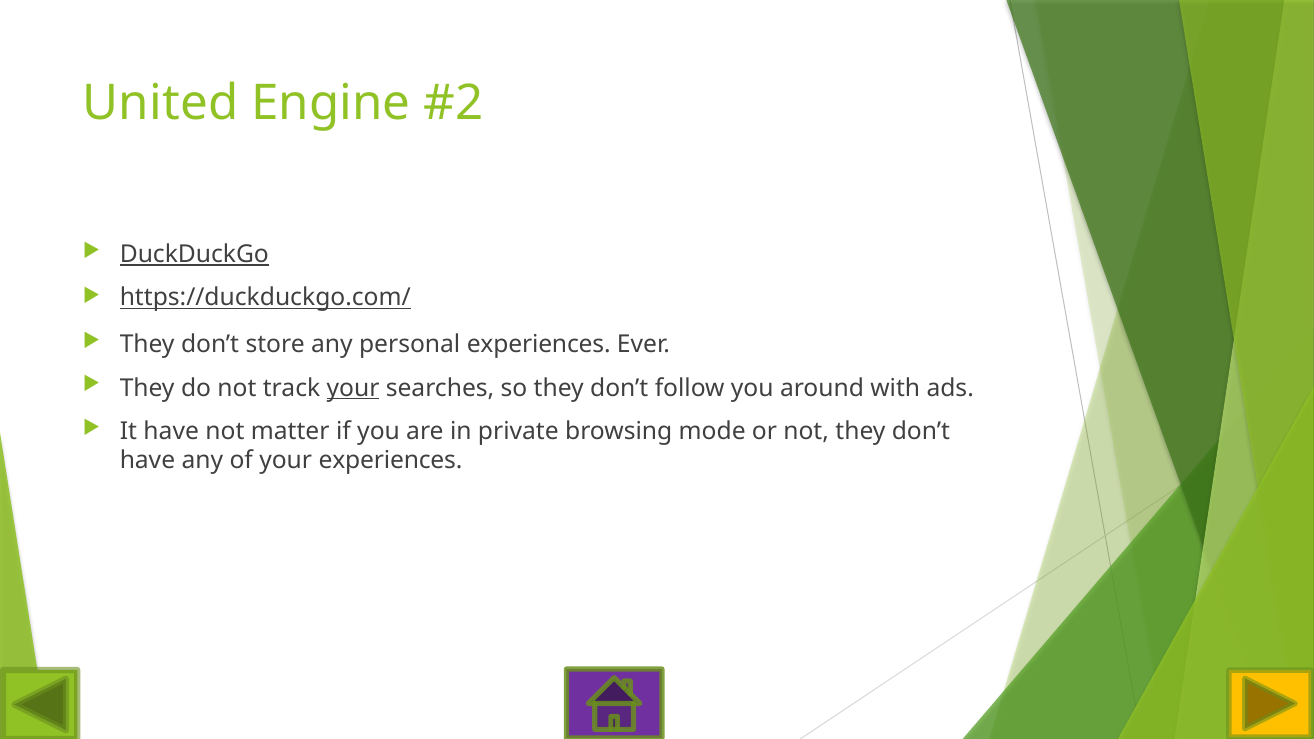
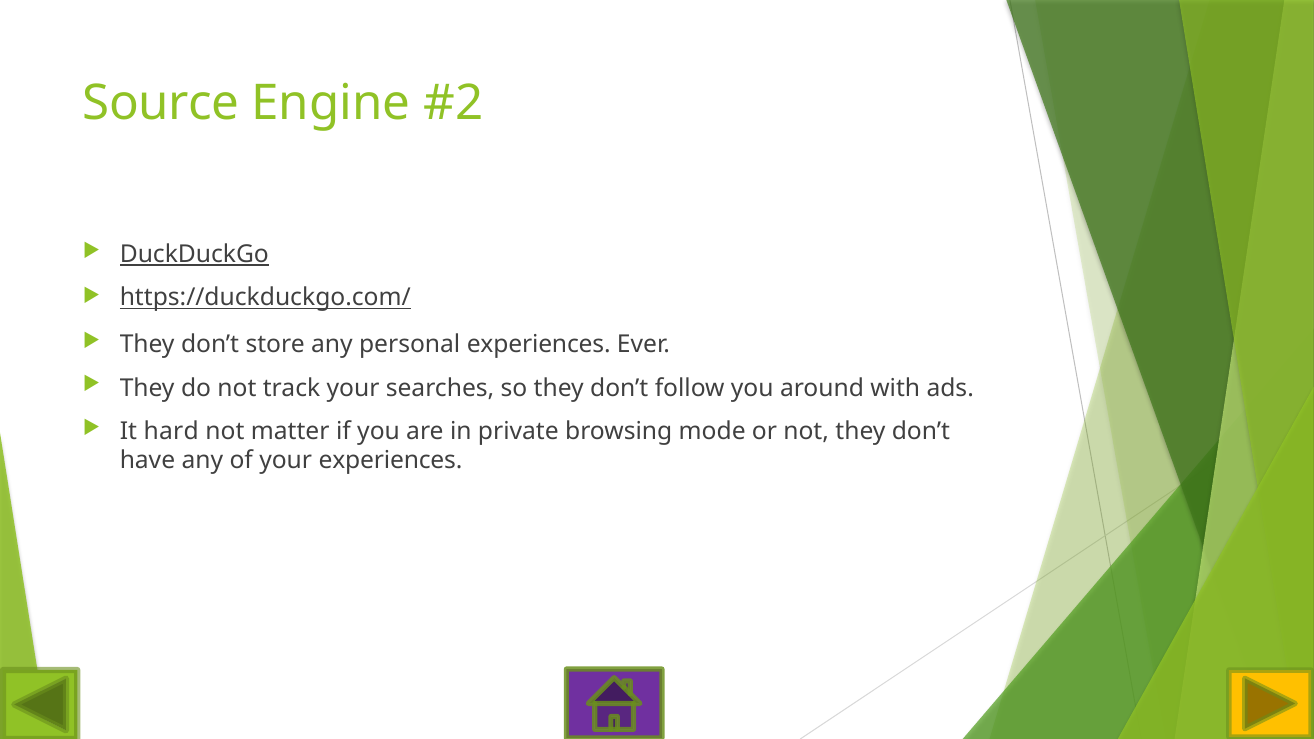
United: United -> Source (161, 104)
your underline: present -> none (353, 388)
It have: have -> hard (171, 431)
